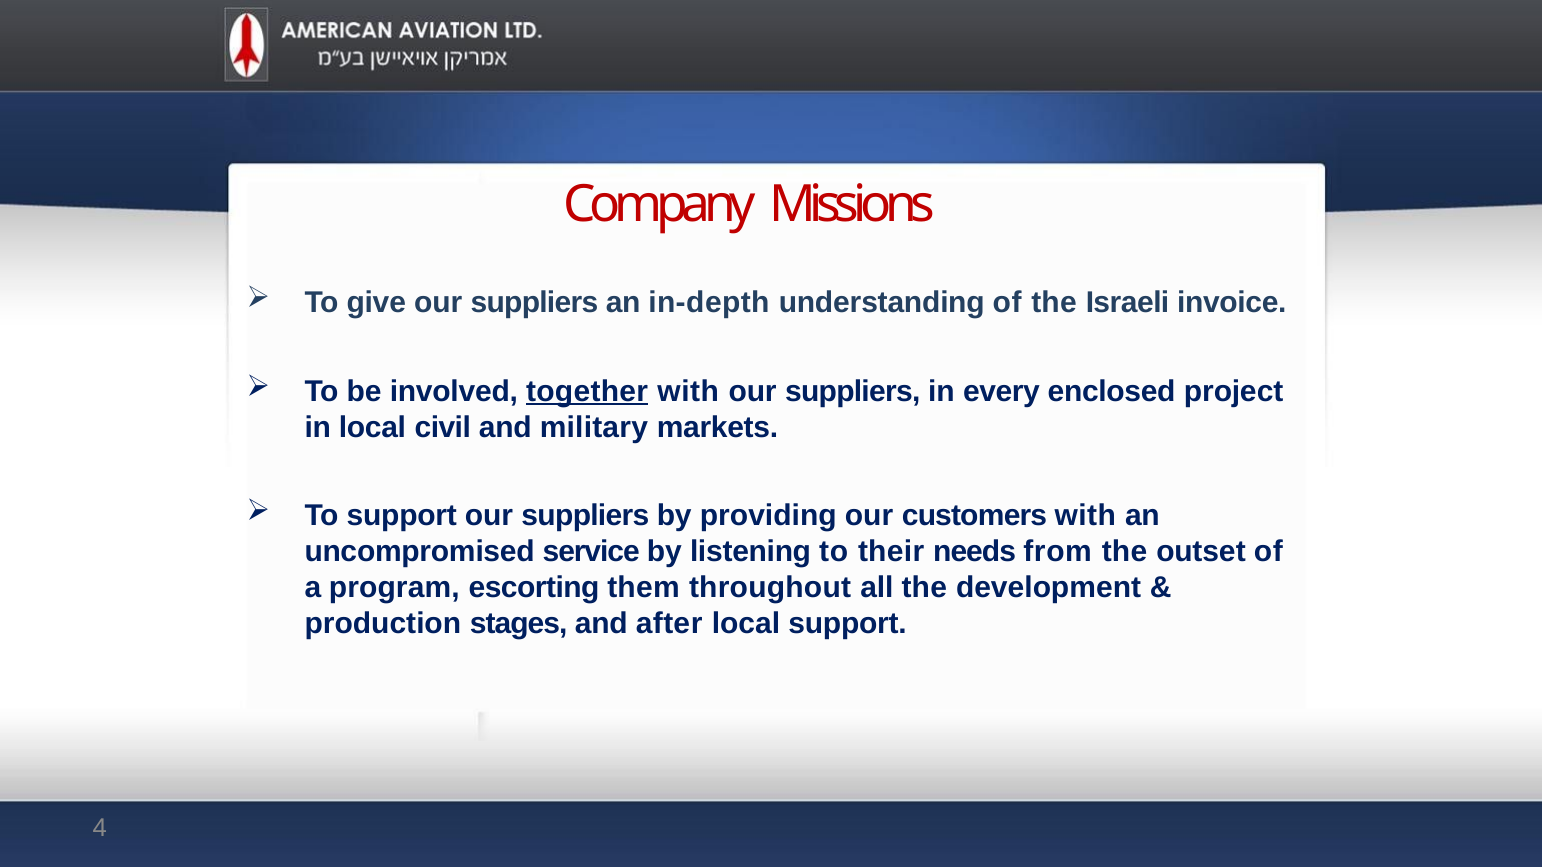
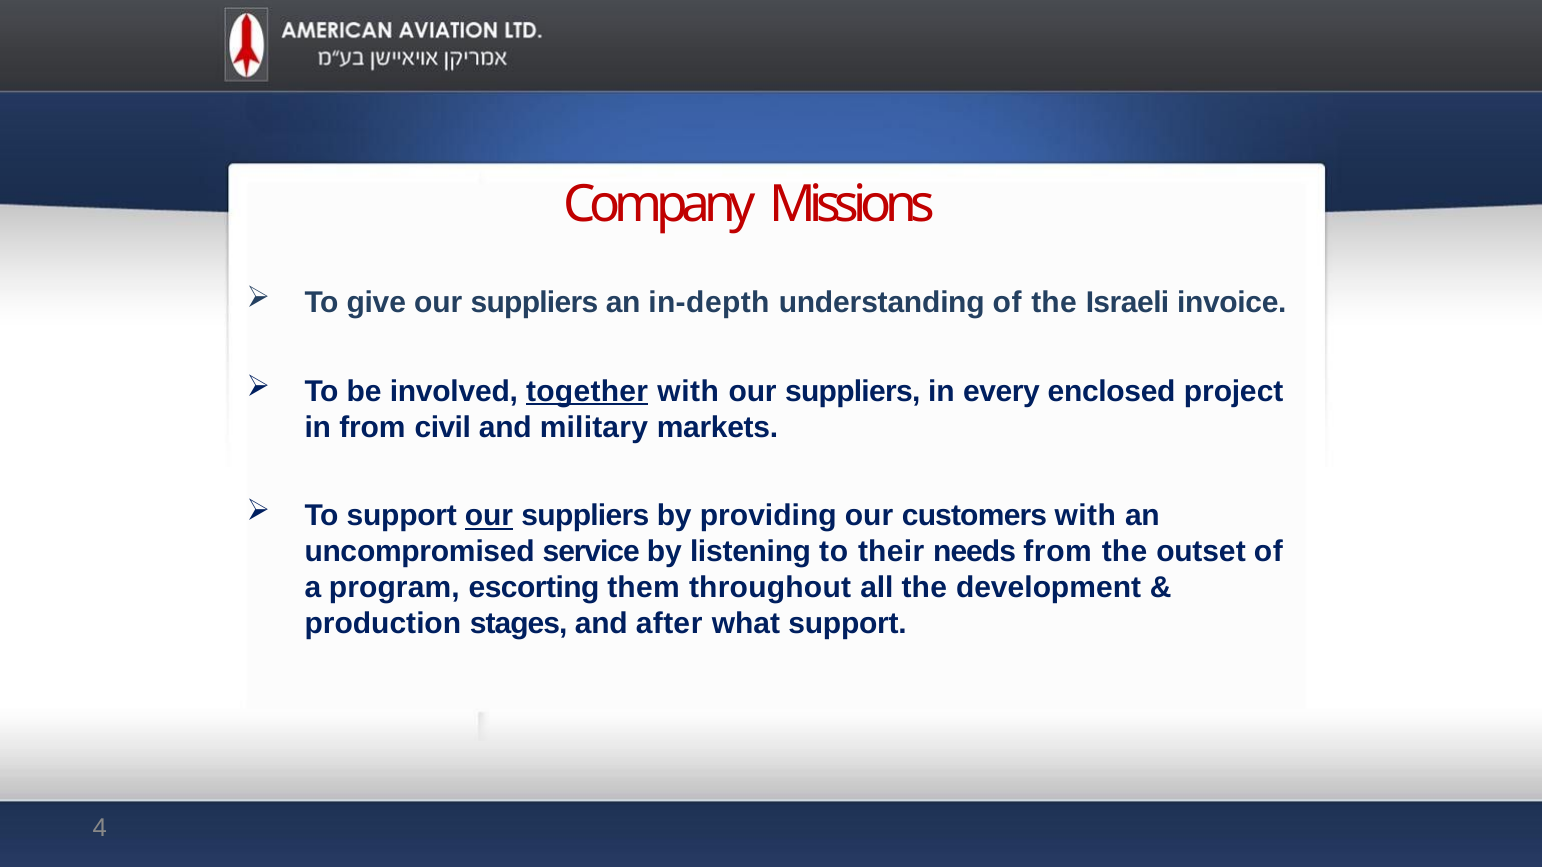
in local: local -> from (372, 428)
our underline: none -> present (489, 516)
after local: local -> what (746, 624)
